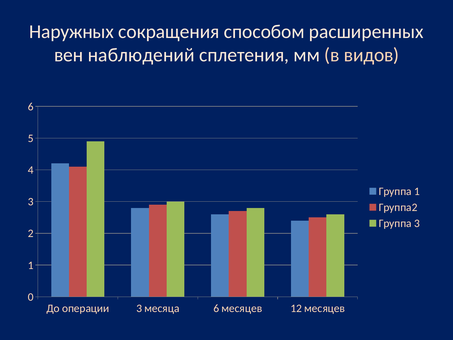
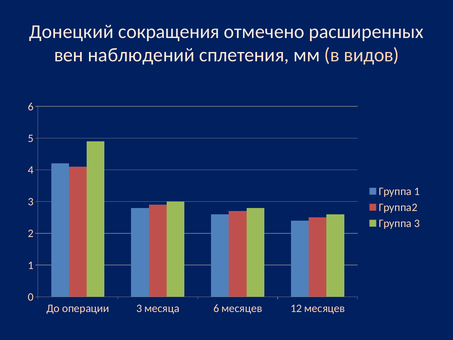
Наружных: Наружных -> Донецкий (71, 32)
способом: способом -> отмечено (264, 32)
